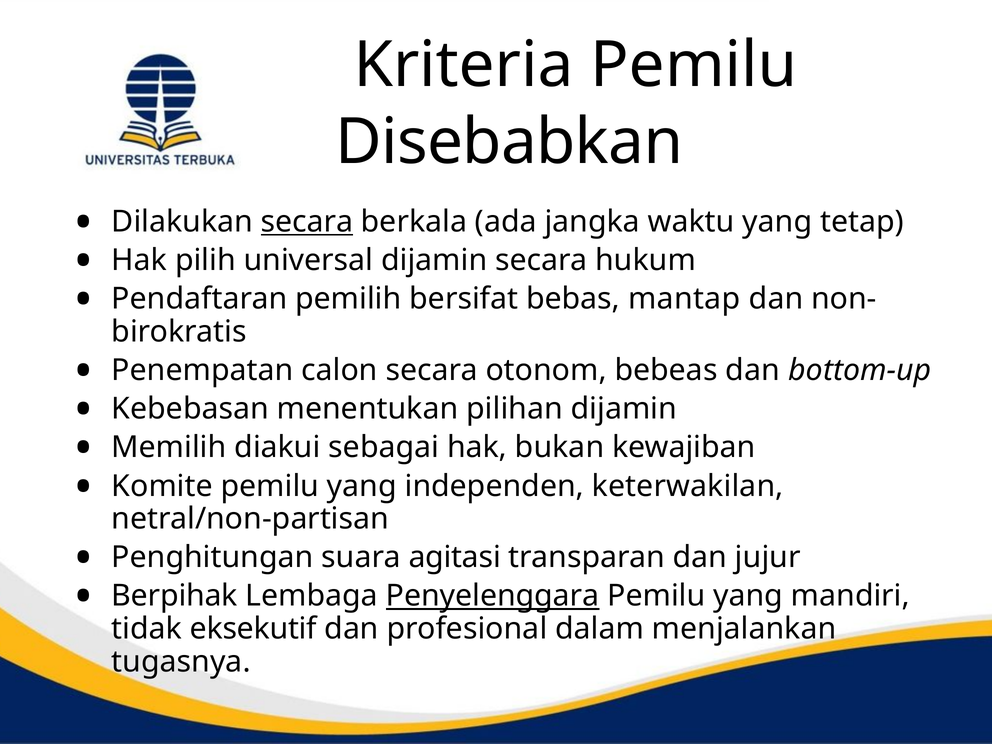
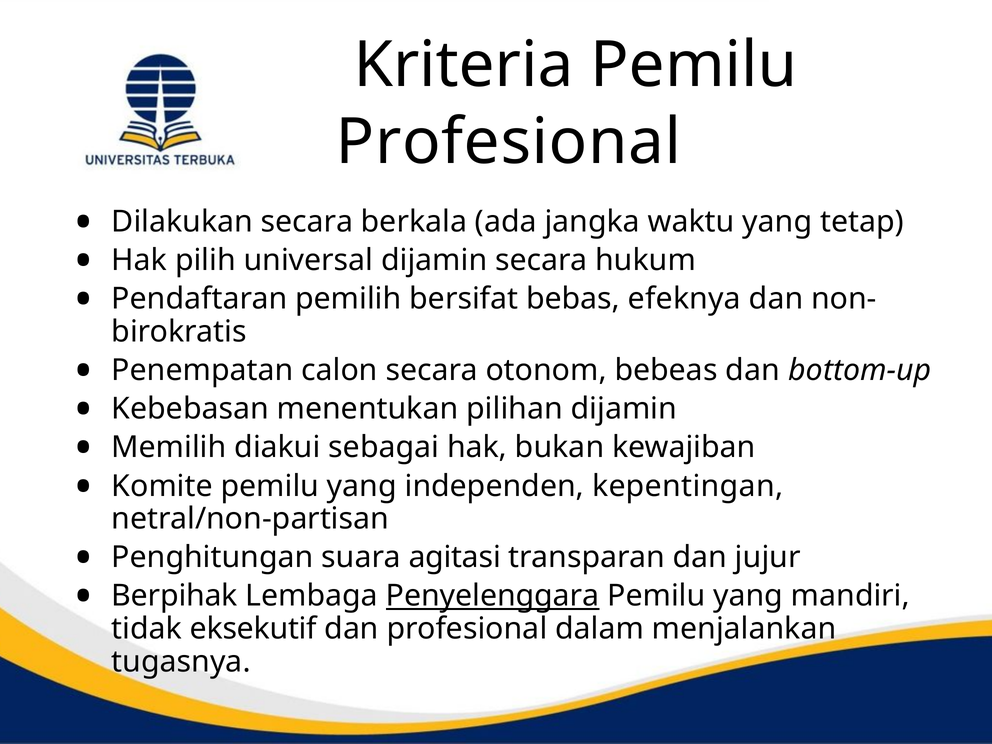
Disebabkan: Disebabkan -> Profesional (509, 142)
secara underline: present -> none (307, 222)
mantap: mantap -> efeknya (684, 299)
keterwakilan: keterwakilan -> kepentingan (688, 486)
